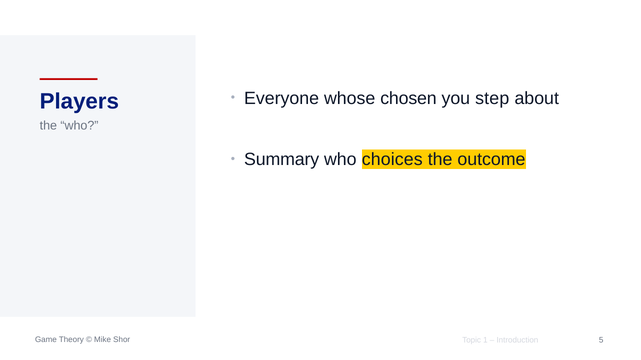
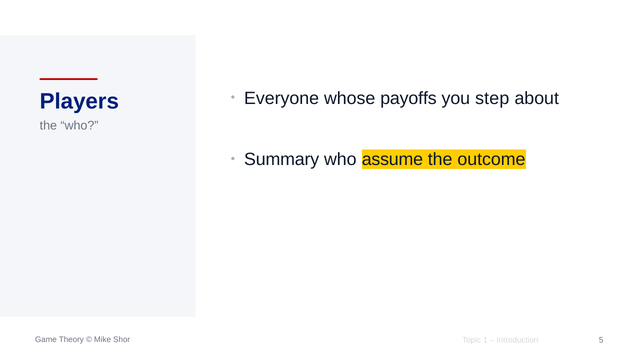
chosen: chosen -> payoffs (408, 98)
choices: choices -> assume (392, 160)
